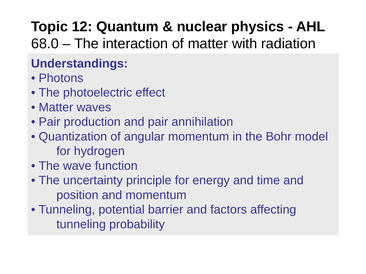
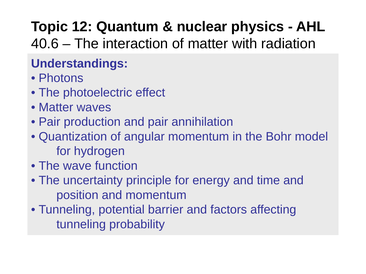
68.0: 68.0 -> 40.6 (45, 44)
